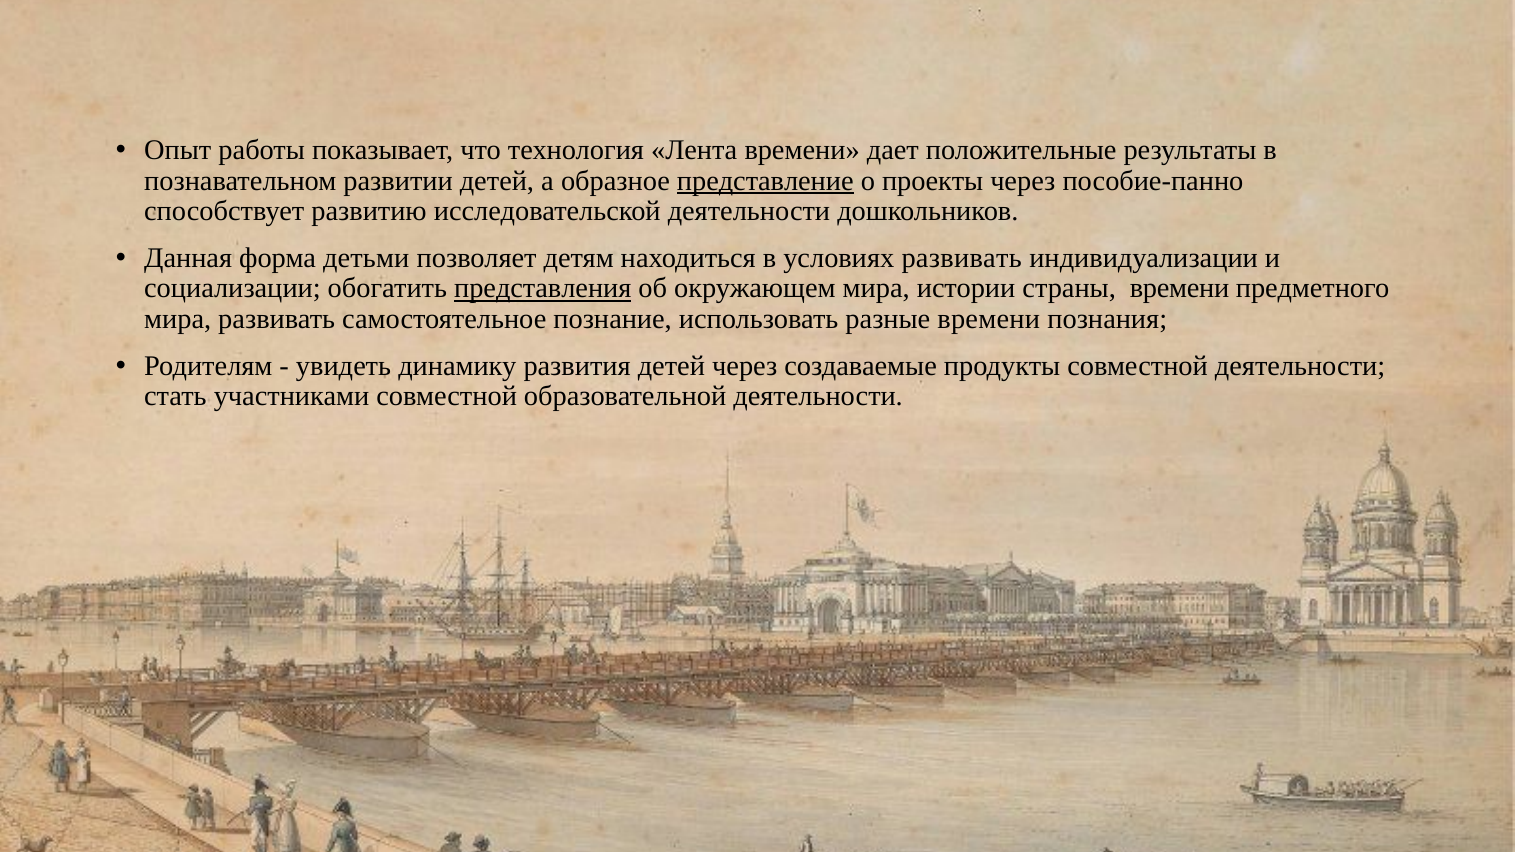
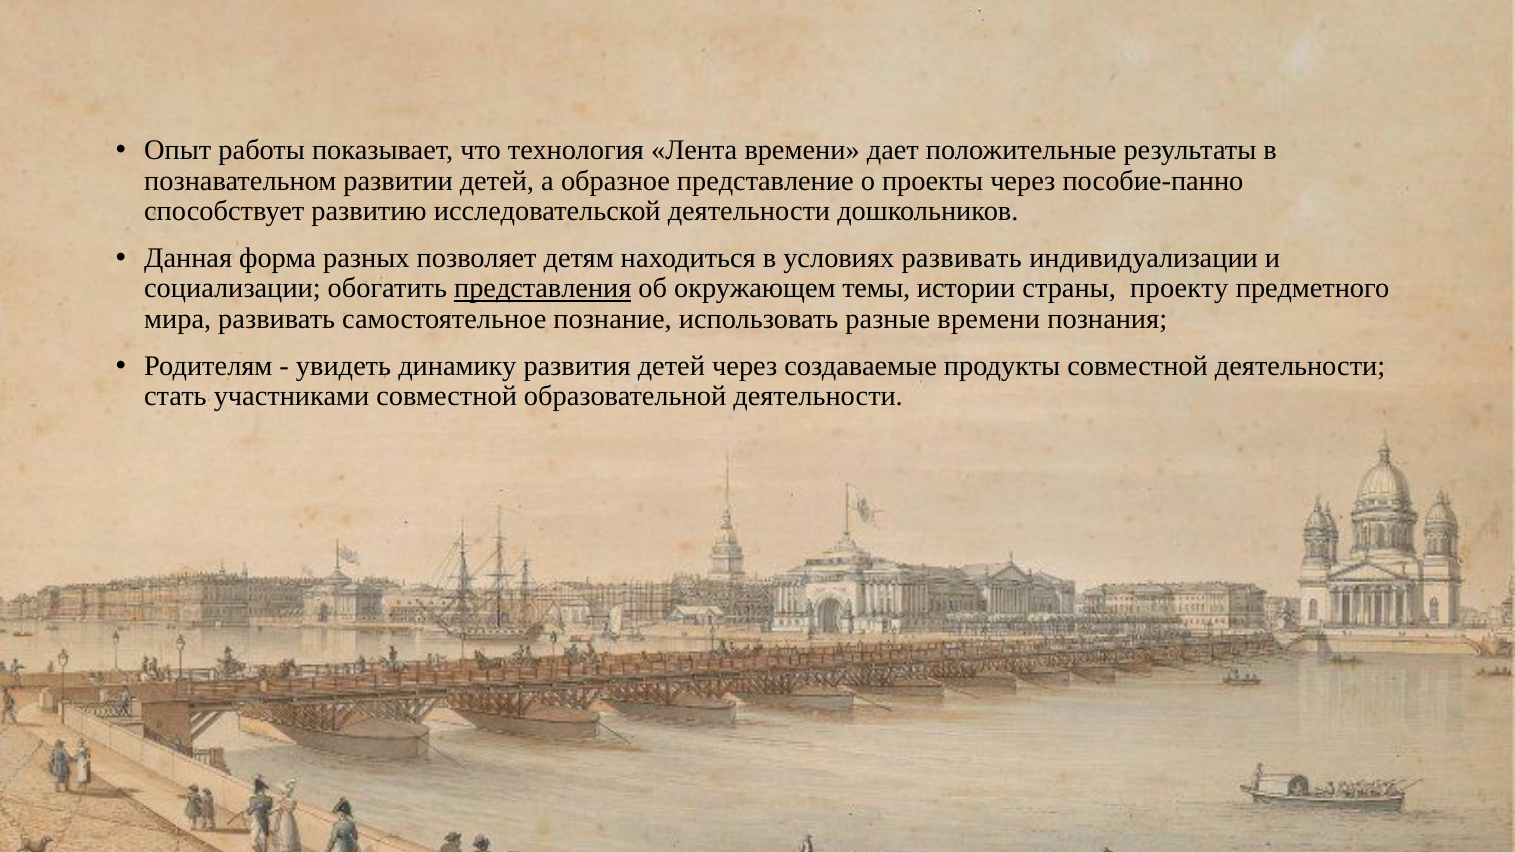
представление underline: present -> none (765, 181)
детьми: детьми -> разных (366, 258)
окружающем мира: мира -> темы (876, 289)
страны времени: времени -> проекту (1179, 289)
